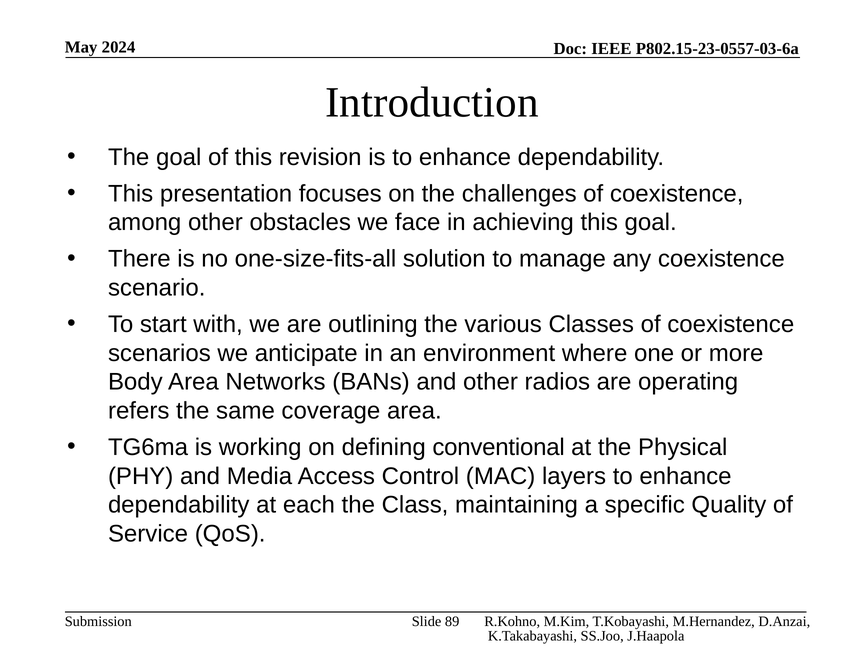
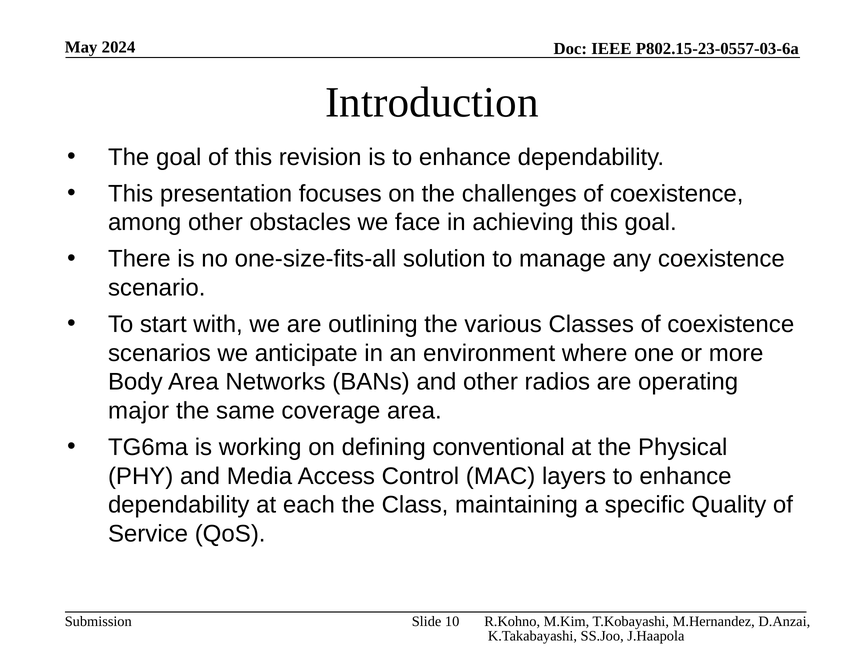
refers: refers -> major (139, 411)
89: 89 -> 10 (452, 621)
